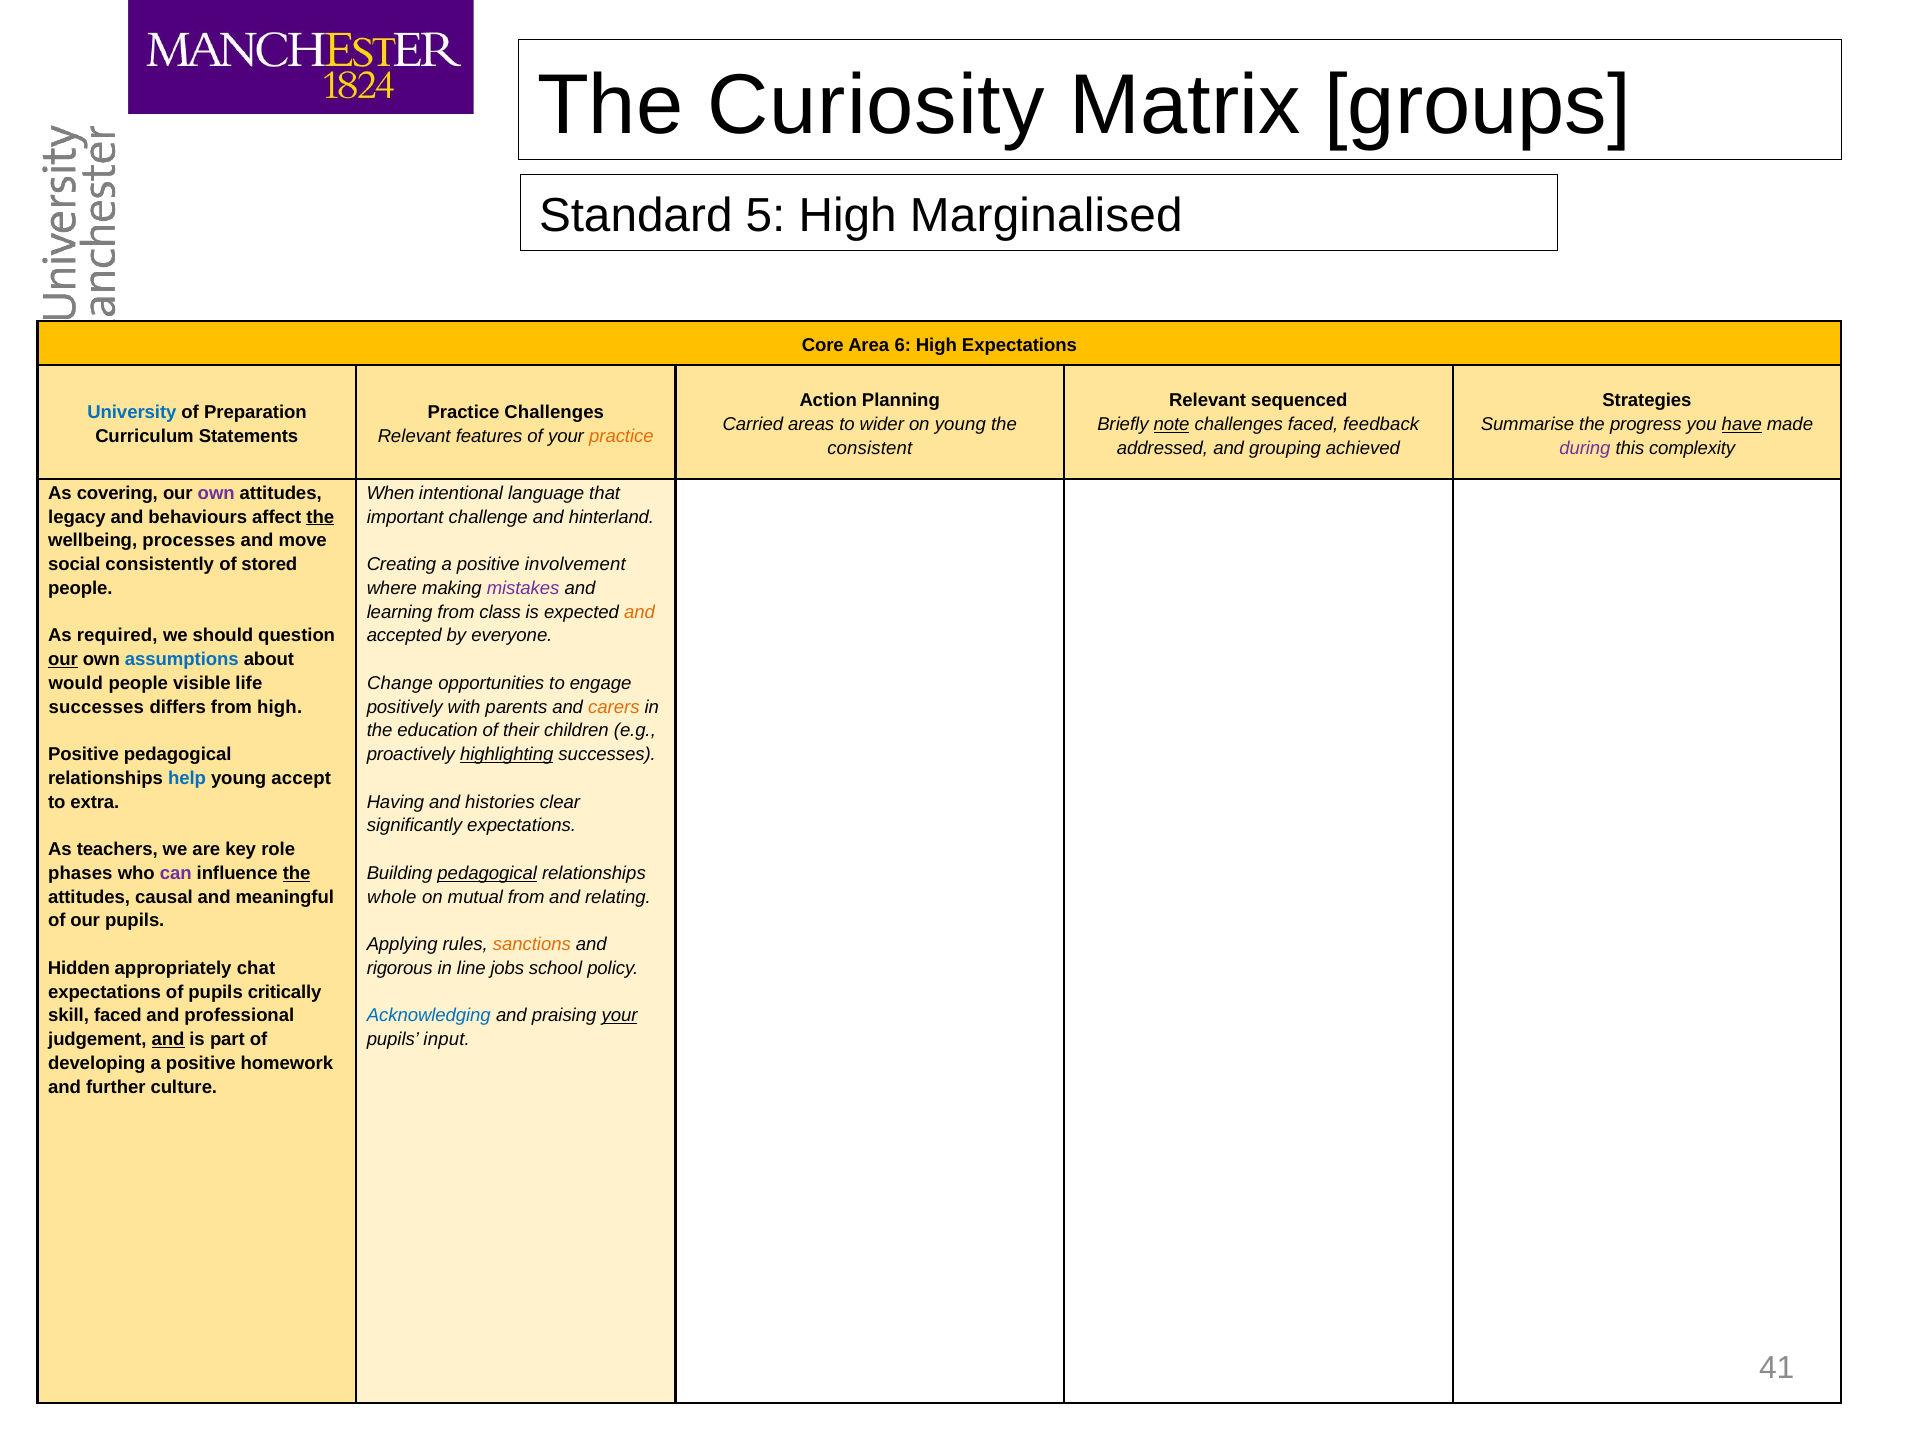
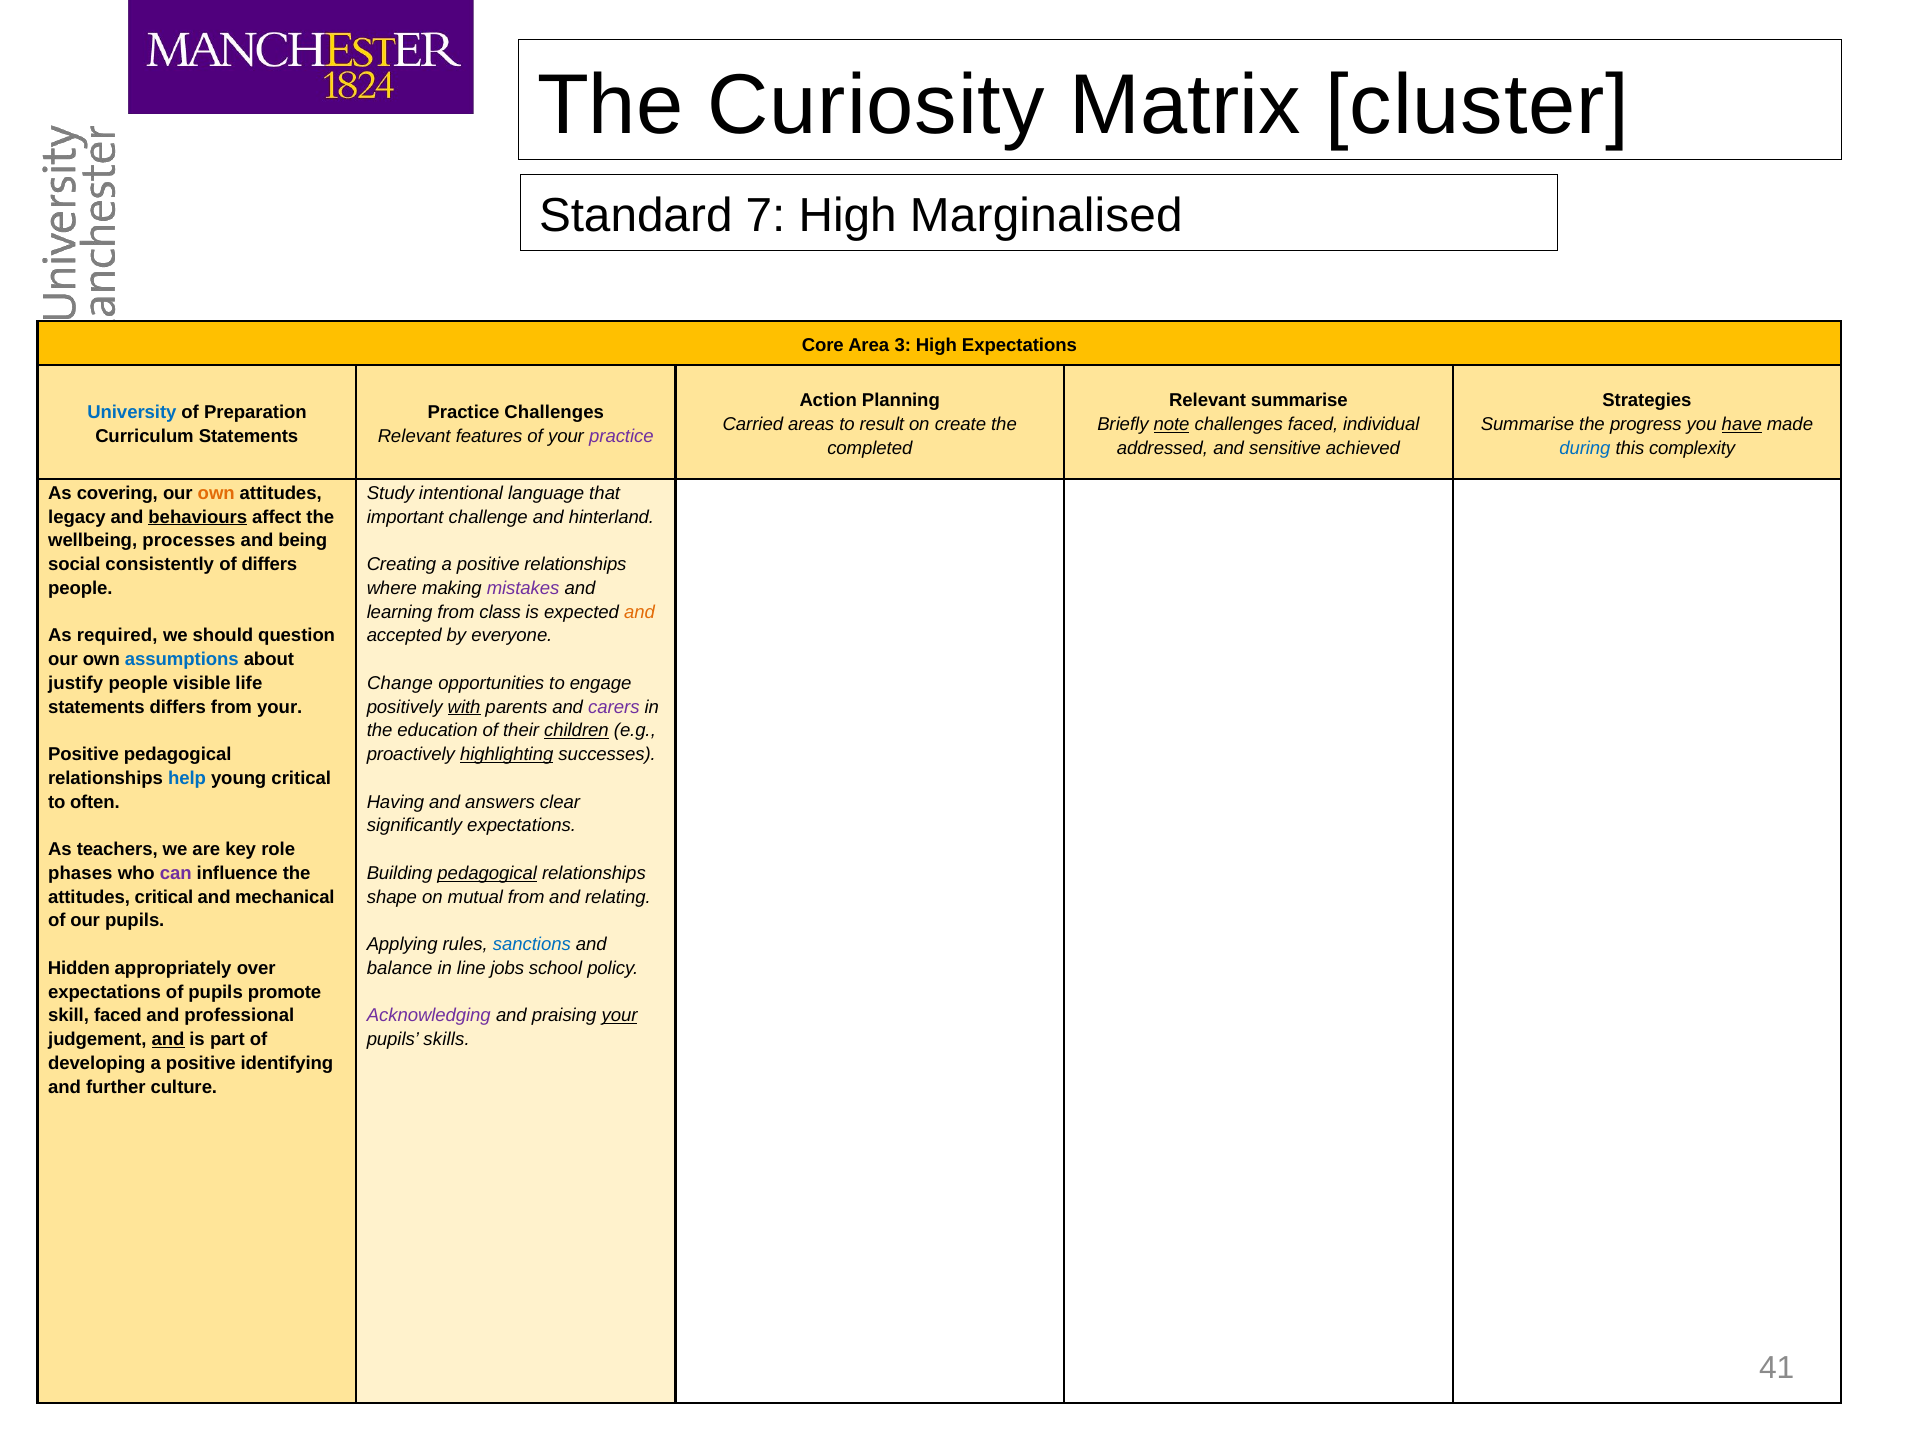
groups: groups -> cluster (1477, 106)
5: 5 -> 7 (766, 216)
6: 6 -> 3 (903, 345)
Relevant sequenced: sequenced -> summarise (1299, 400)
wider: wider -> result (882, 424)
on young: young -> create (960, 424)
feedback: feedback -> individual (1381, 424)
practice colour: orange -> purple (621, 436)
consistent: consistent -> completed (870, 448)
grouping: grouping -> sensitive (1285, 448)
during colour: purple -> blue (1585, 448)
own colour: purple -> orange (216, 493)
When: When -> Study (390, 493)
behaviours underline: none -> present (198, 517)
the underline: present -> none (320, 517)
move: move -> being (303, 541)
of stored: stored -> differs (269, 564)
positive involvement: involvement -> relationships (575, 564)
our underline: present -> none (63, 659)
would: would -> justify (76, 683)
successes: successes -> statements (96, 707)
from high: high -> your (280, 707)
with underline: none -> present (464, 707)
carers colour: orange -> purple (614, 707)
children underline: none -> present (576, 731)
young accept: accept -> critical (301, 778)
extra: extra -> often (95, 802)
histories: histories -> answers (500, 802)
the underline: present -> none (297, 873)
attitudes causal: causal -> critical (164, 897)
meaningful: meaningful -> mechanical (285, 897)
whole: whole -> shape (392, 897)
sanctions colour: orange -> blue (532, 944)
chat: chat -> over (256, 968)
rigorous: rigorous -> balance (400, 968)
critically: critically -> promote (285, 992)
Acknowledging colour: blue -> purple (429, 1016)
input: input -> skills (447, 1039)
homework: homework -> identifying (287, 1063)
